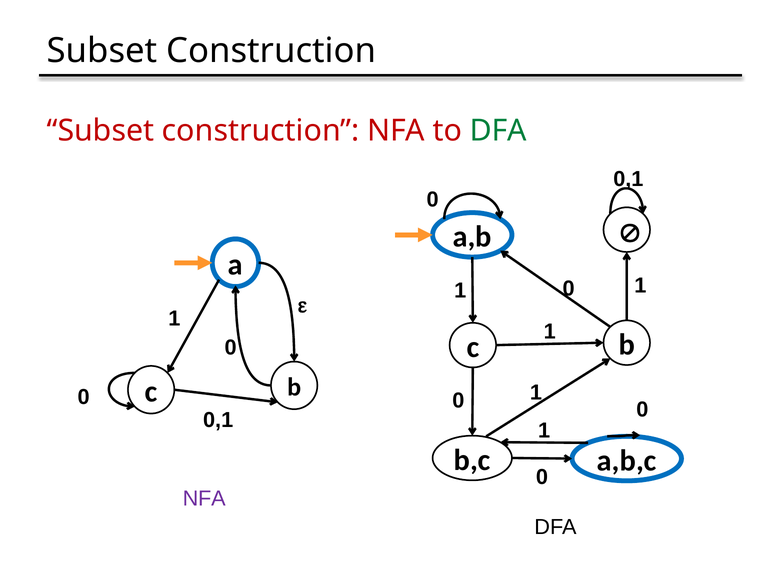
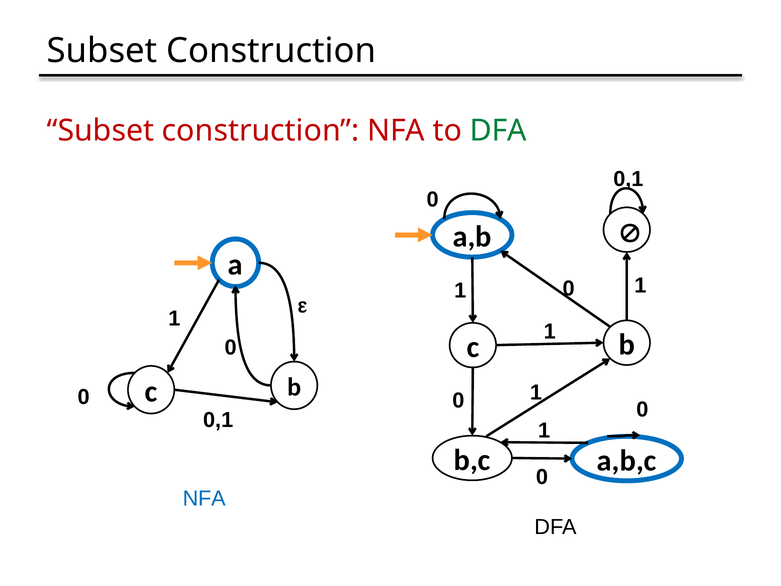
NFA colour: purple -> blue (204, 498)
